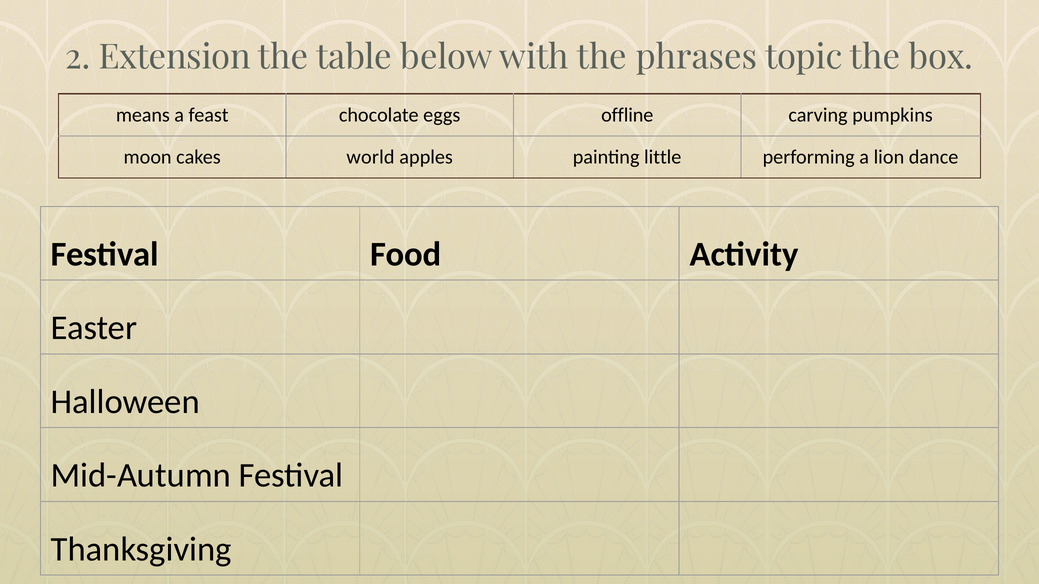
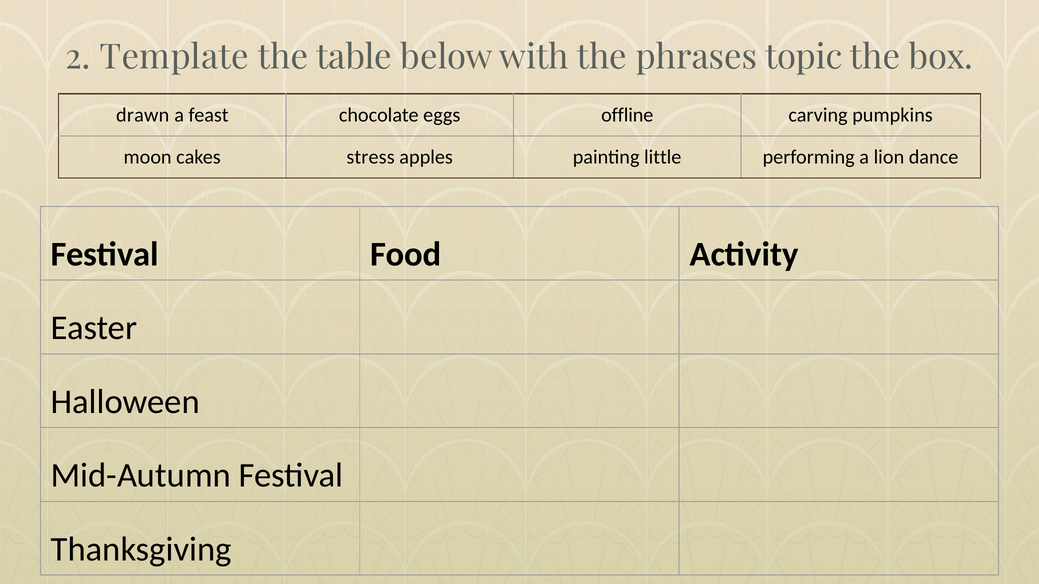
Extension: Extension -> Template (174, 57)
means: means -> drawn (143, 115)
world: world -> stress (371, 157)
